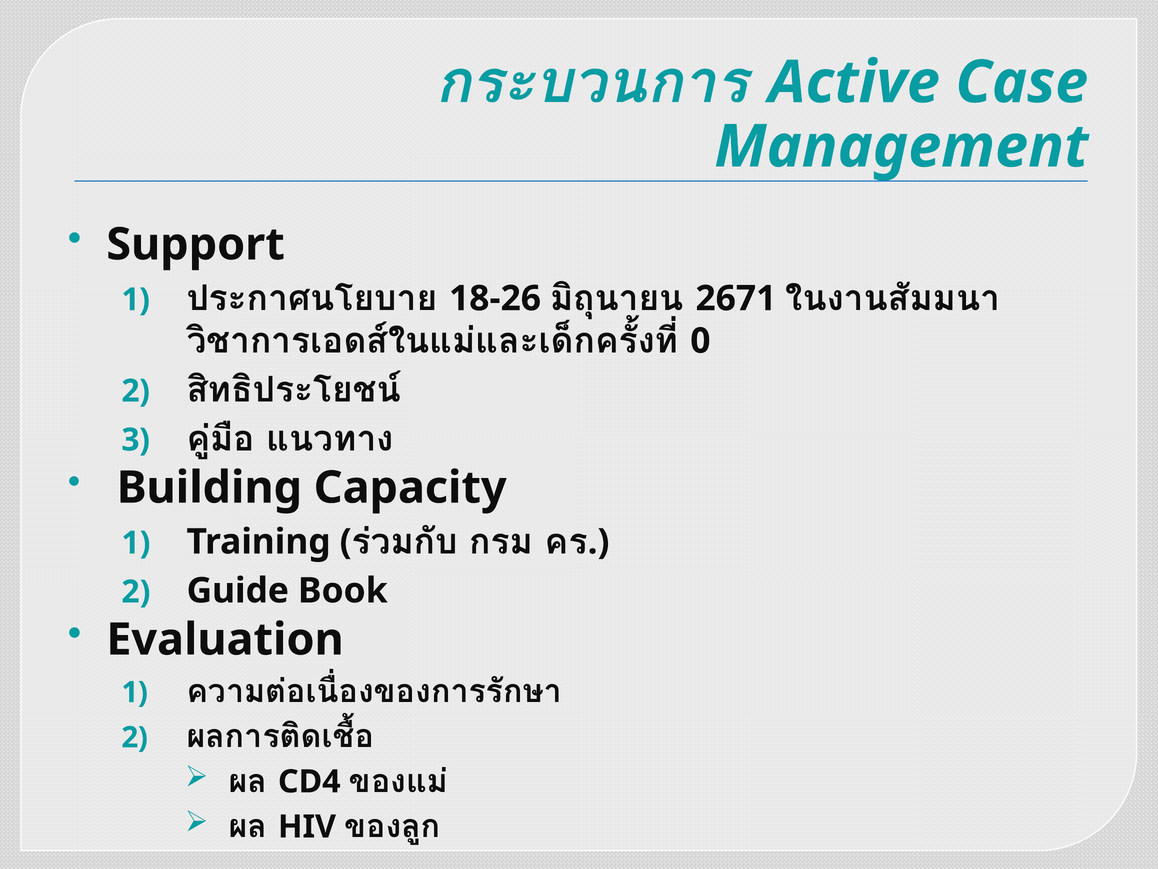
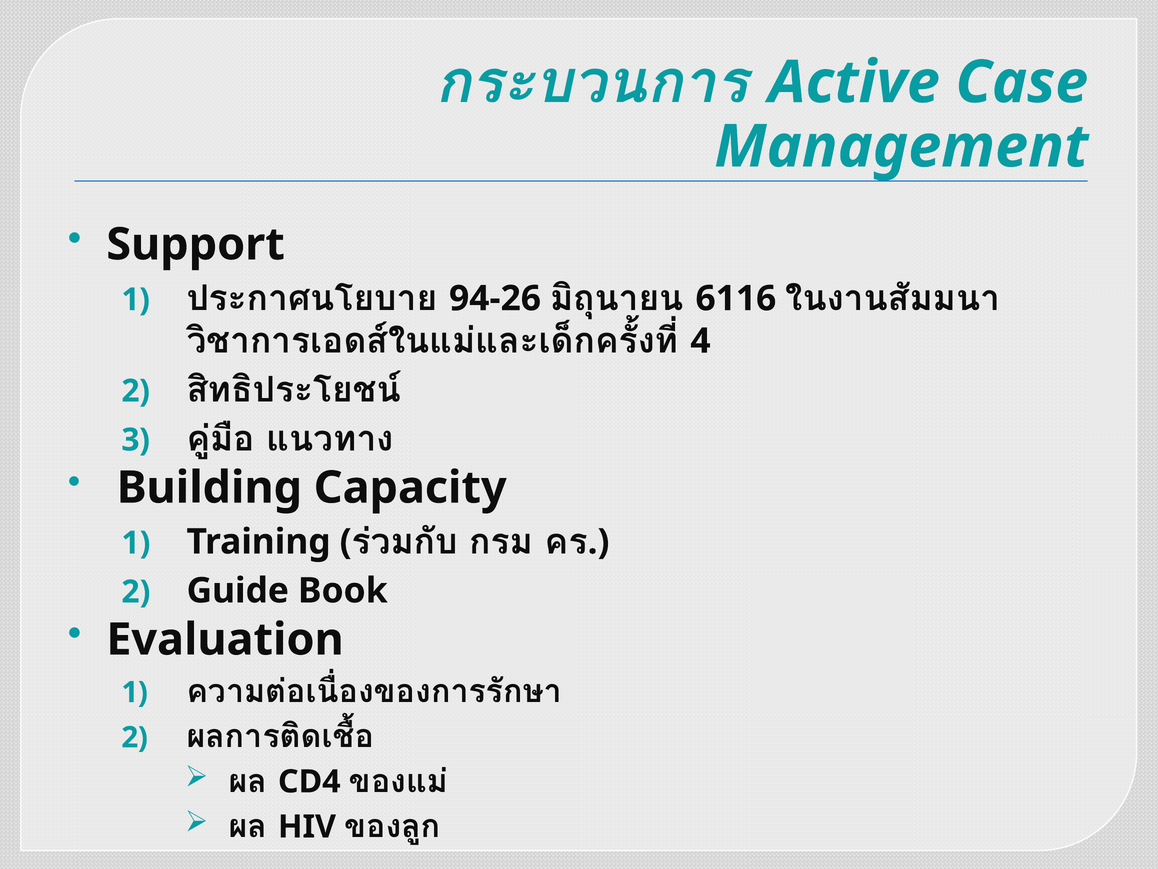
18-26: 18-26 -> 94-26 (495, 298)
2671: 2671 -> 6116 (736, 298)
0: 0 -> 4 (700, 341)
